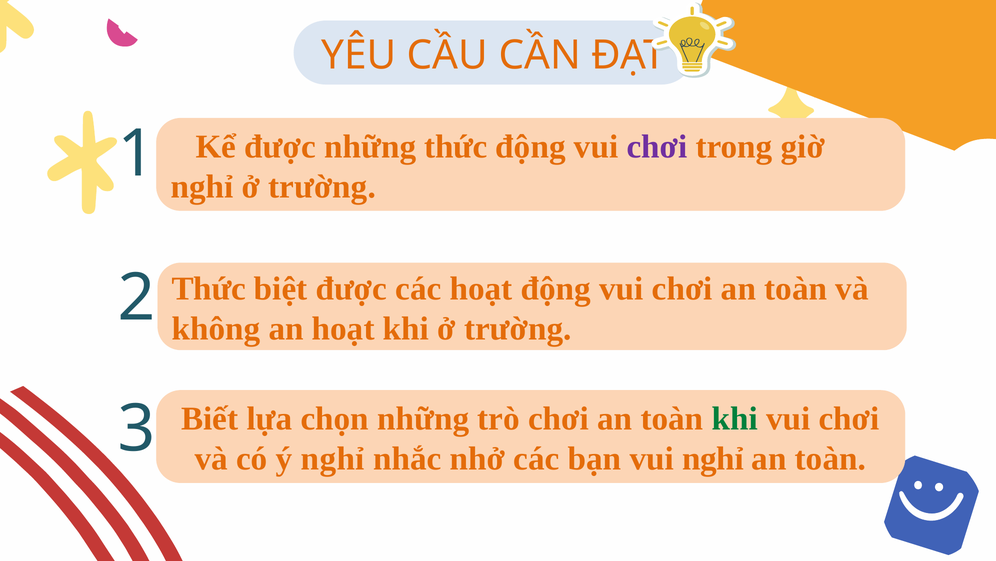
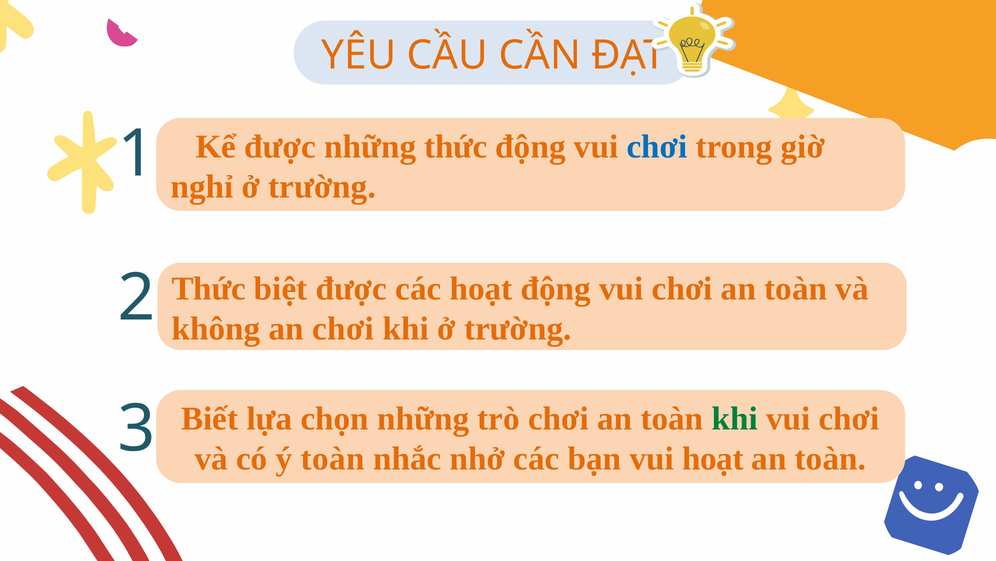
chơi colour: purple -> blue (657, 147)
an hoạt: hoạt -> chơi (343, 328)
ý nghỉ: nghỉ -> toàn (333, 458)
vui nghỉ: nghỉ -> hoạt (713, 458)
